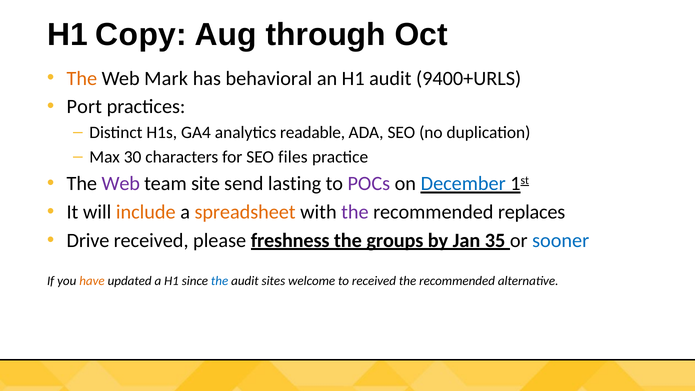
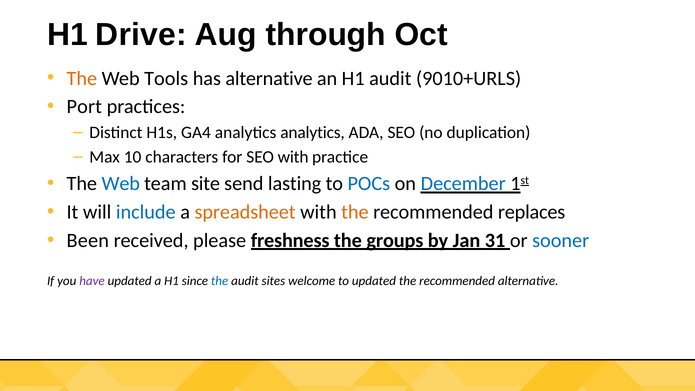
Copy: Copy -> Drive (141, 35)
Mark: Mark -> Tools (166, 78)
has behavioral: behavioral -> alternative (269, 78)
9400+URLS: 9400+URLS -> 9010+URLS (469, 78)
analytics readable: readable -> analytics (313, 133)
30: 30 -> 10 (133, 157)
SEO files: files -> with (293, 157)
Web colour: purple -> blue (121, 184)
POCs colour: purple -> blue (369, 184)
include colour: orange -> blue (146, 212)
the colour: purple -> orange (355, 212)
Drive: Drive -> Been (88, 240)
35: 35 -> 31 (495, 240)
have colour: orange -> purple (92, 281)
to received: received -> updated (374, 281)
